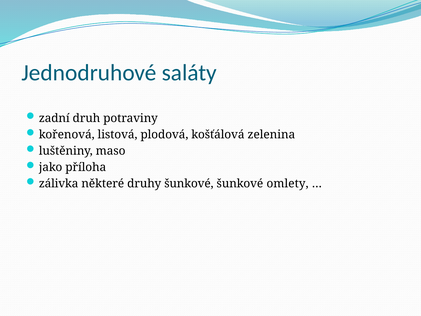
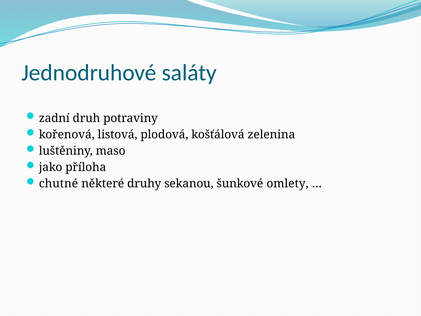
zálivka: zálivka -> chutné (59, 184)
druhy šunkové: šunkové -> sekanou (189, 184)
